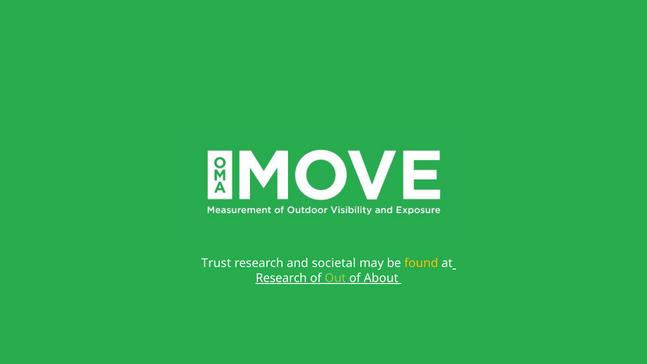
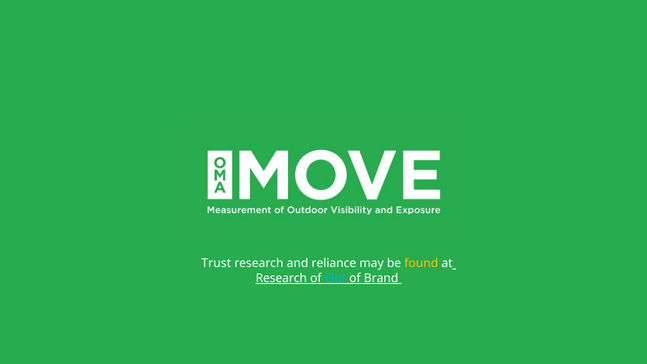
societal: societal -> reliance (334, 263)
Out colour: light green -> light blue (335, 278)
About: About -> Brand (381, 278)
